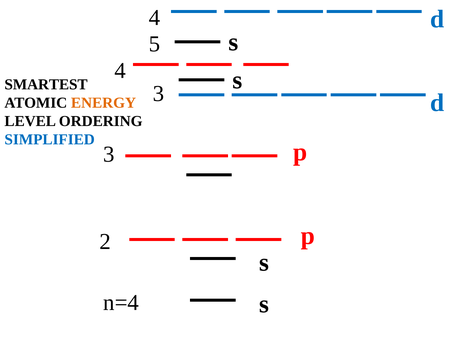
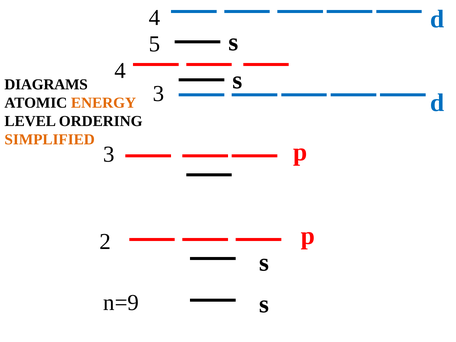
SMARTEST: SMARTEST -> DIAGRAMS (46, 85)
SIMPLIFIED colour: blue -> orange (50, 139)
n=4: n=4 -> n=9 (121, 303)
